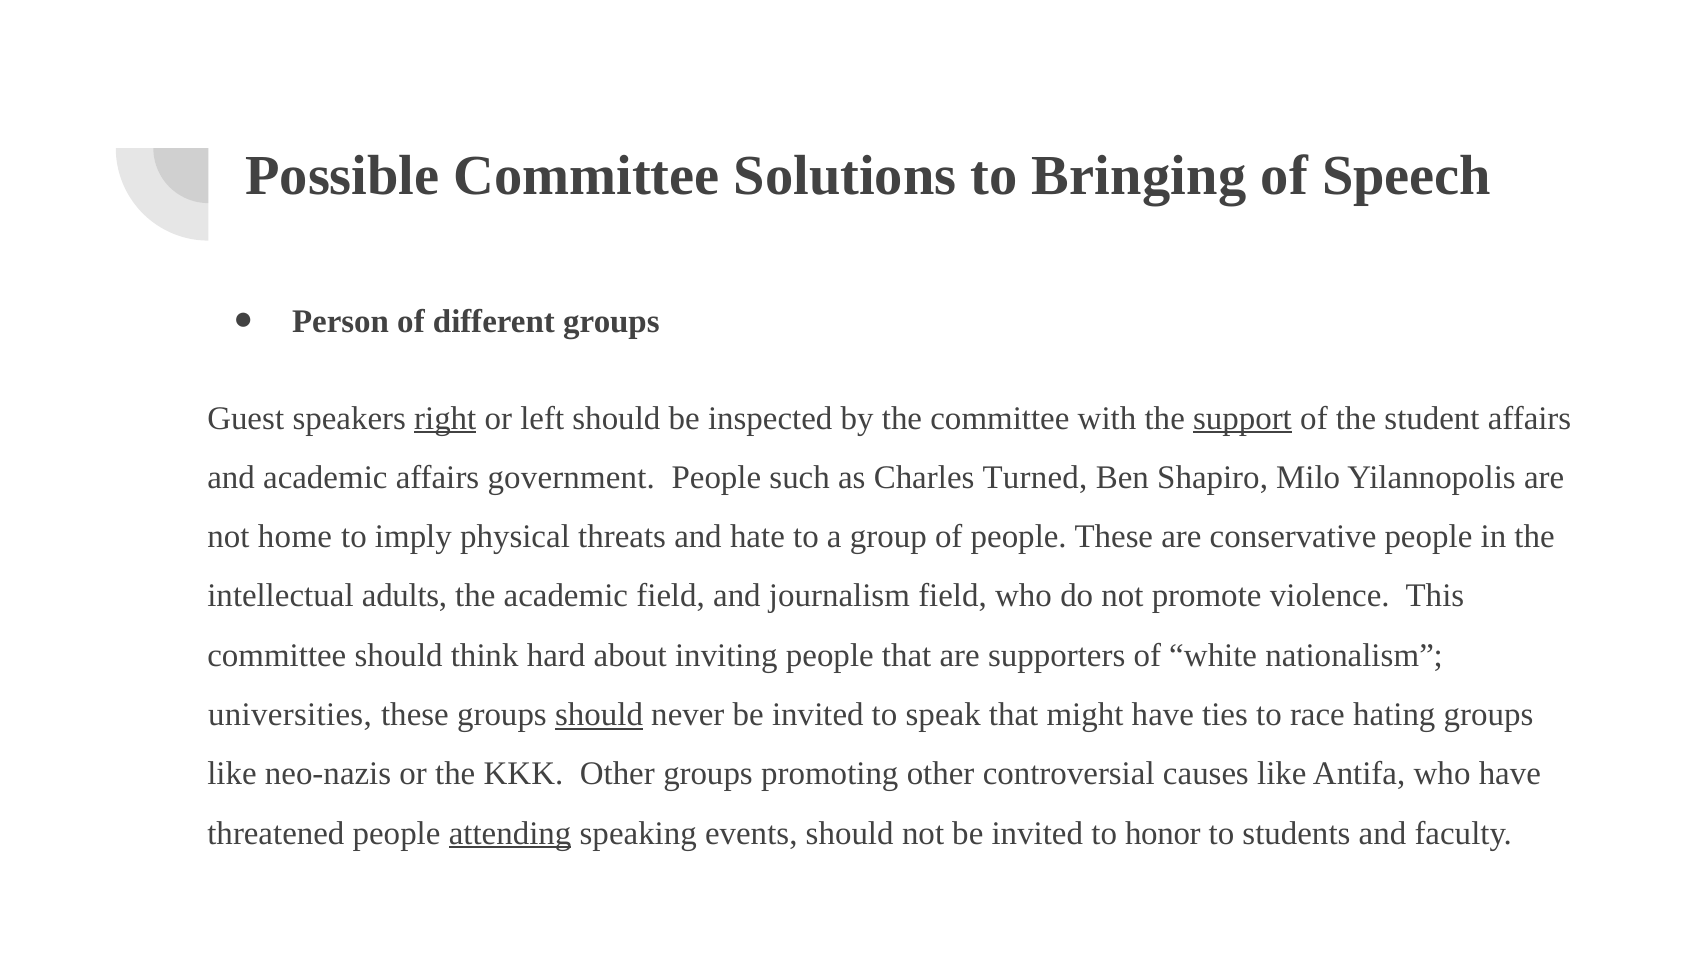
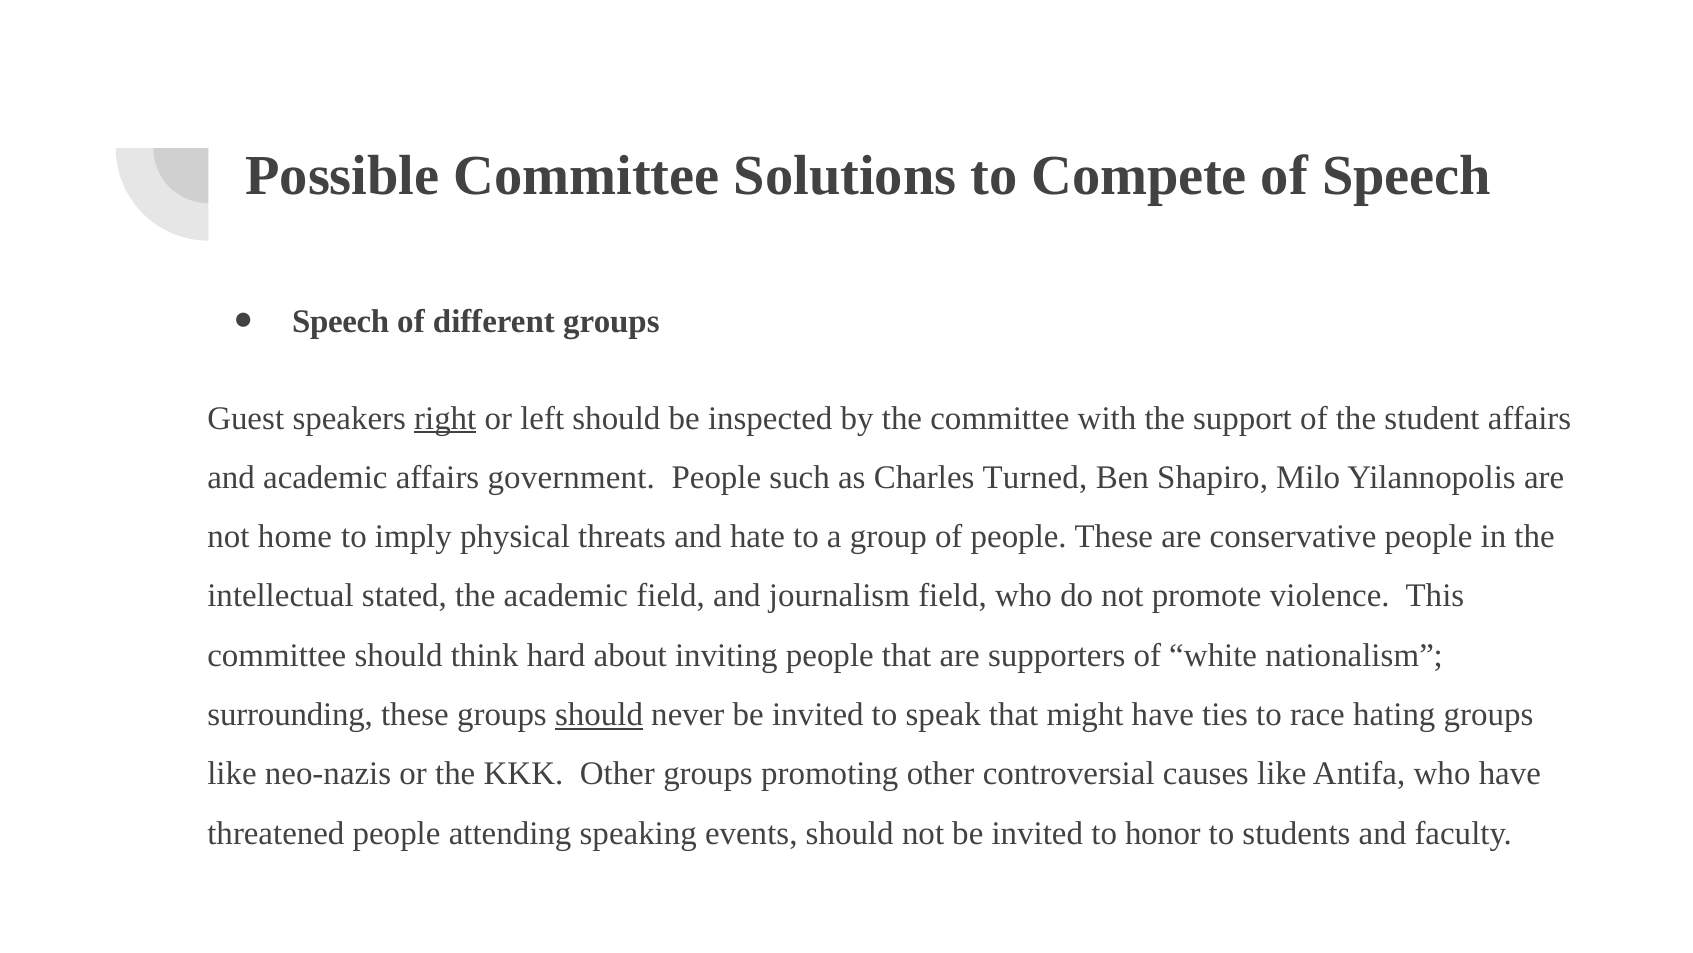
Bringing: Bringing -> Compete (1139, 176)
Person: Person -> Speech (341, 321)
support underline: present -> none (1242, 418)
adults: adults -> stated (404, 596)
universities: universities -> surrounding (290, 714)
attending underline: present -> none (510, 833)
